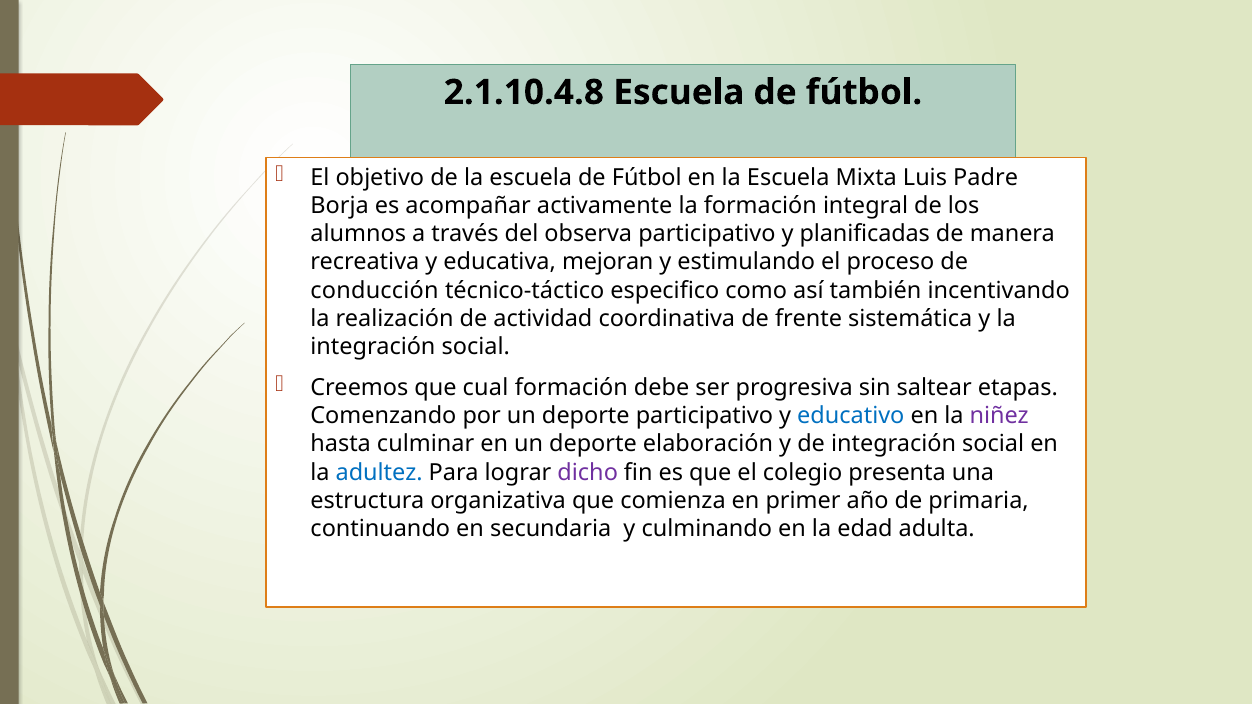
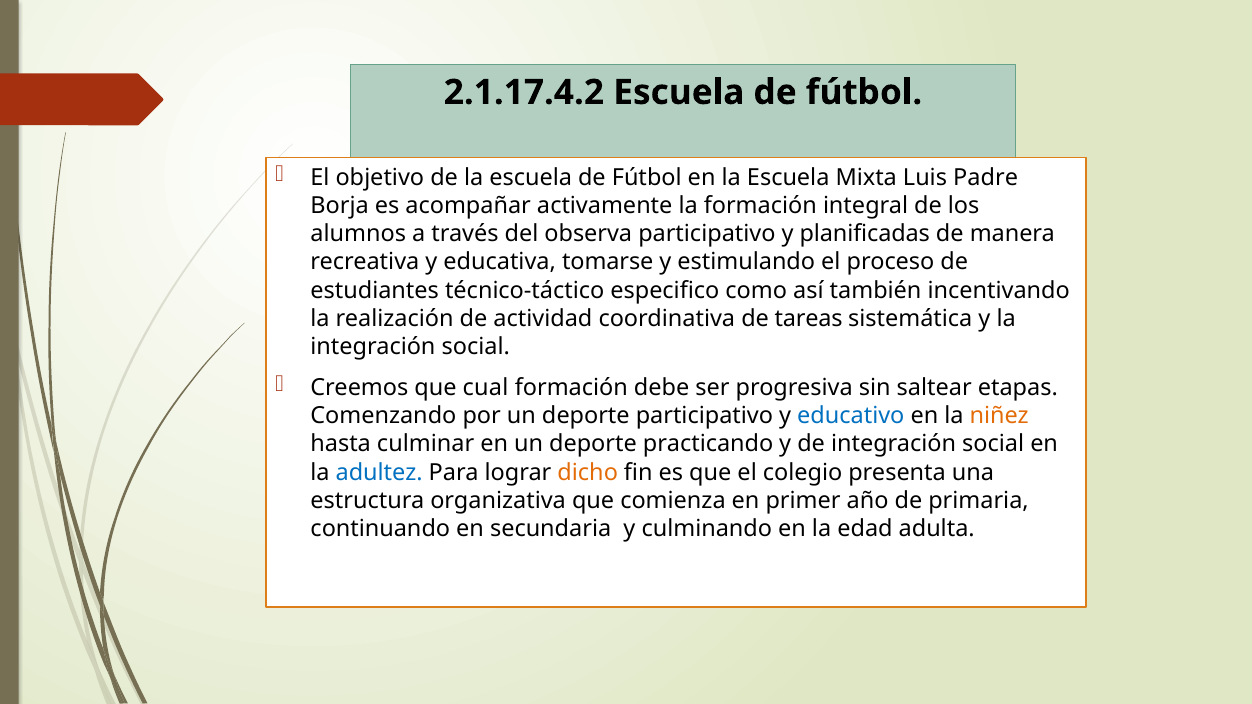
2.1.10.4.8: 2.1.10.4.8 -> 2.1.17.4.2 (524, 92)
mejoran: mejoran -> tomarse (608, 262)
conducción: conducción -> estudiantes (375, 290)
frente: frente -> tareas (809, 319)
niñez colour: purple -> orange (999, 416)
elaboración: elaboración -> practicando (708, 444)
dicho colour: purple -> orange (588, 473)
